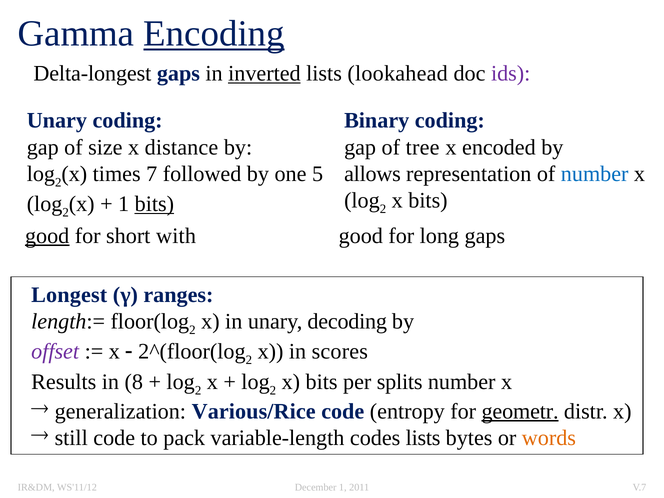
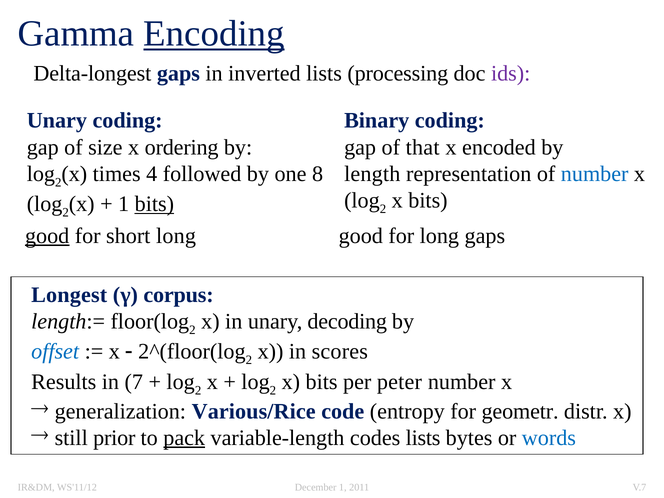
inverted underline: present -> none (264, 73)
lookahead: lookahead -> processing (398, 73)
distance: distance -> ordering (182, 147)
tree: tree -> that (423, 147)
7: 7 -> 4 (152, 174)
5: 5 -> 8 (318, 174)
allows: allows -> length (372, 174)
short with: with -> long (176, 236)
ranges: ranges -> corpus (179, 295)
offset colour: purple -> blue (55, 352)
8: 8 -> 7 (134, 382)
splits: splits -> peter (399, 382)
geometr underline: present -> none (520, 411)
still code: code -> prior (114, 438)
pack underline: none -> present (184, 438)
words colour: orange -> blue (549, 438)
